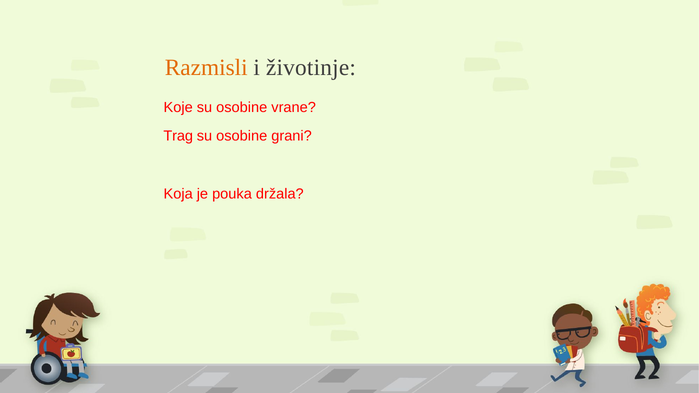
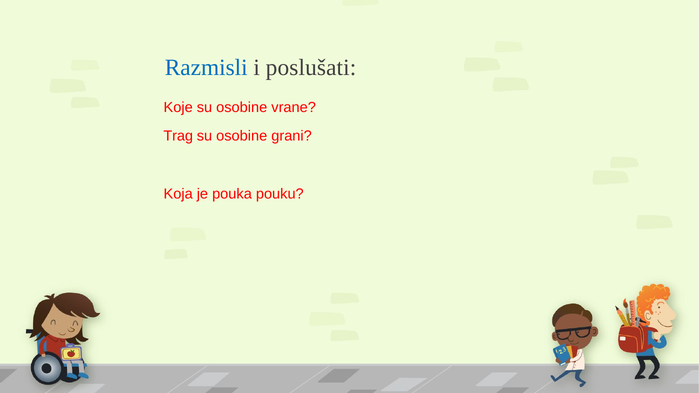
Razmisli colour: orange -> blue (206, 68)
životinje: životinje -> poslušati (311, 68)
držala: držala -> pouku (280, 194)
